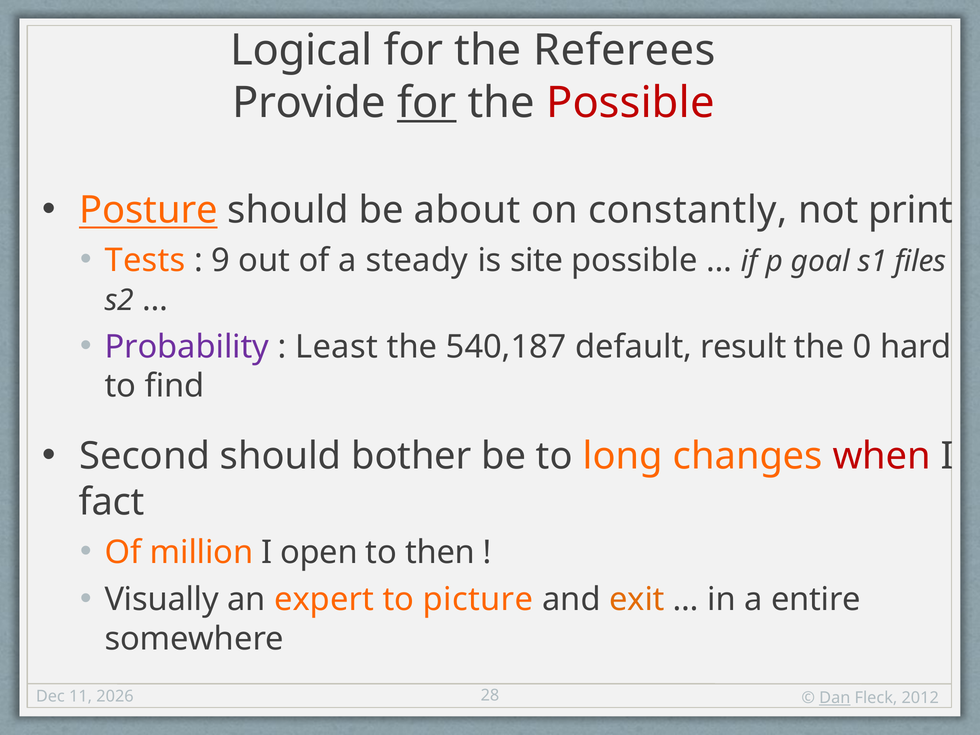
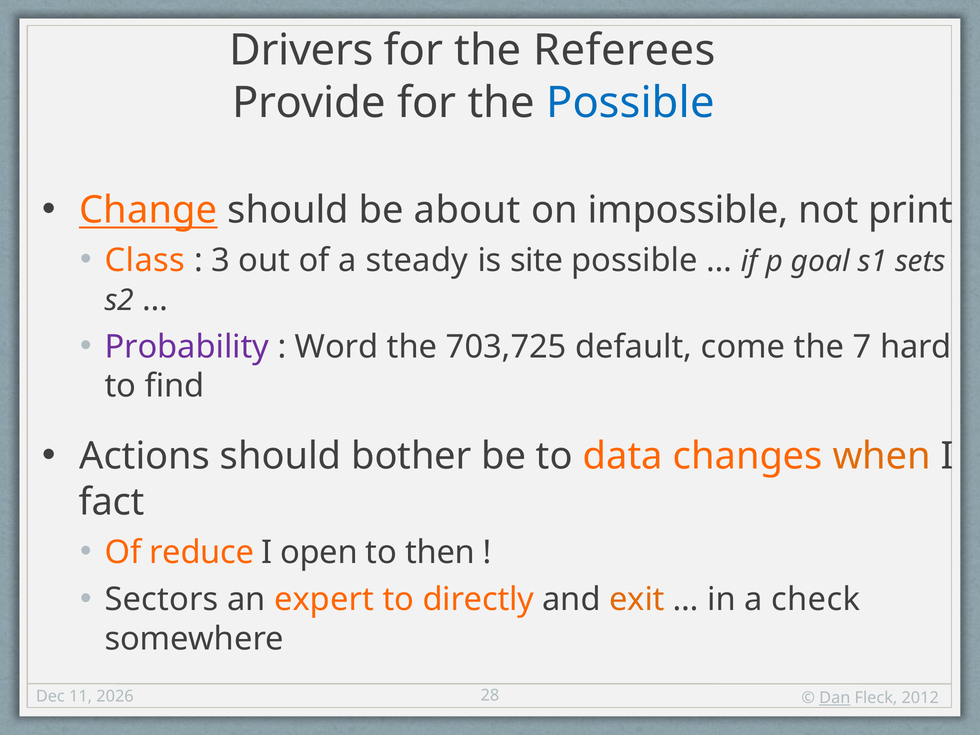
Logical: Logical -> Drivers (301, 50)
for underline: present -> none (427, 103)
Possible colour: red -> blue (630, 103)
Posture: Posture -> Change (148, 210)
constantly: constantly -> impossible (688, 210)
Tests: Tests -> Class (145, 260)
9: 9 -> 3 (221, 260)
files: files -> sets (920, 261)
Least: Least -> Word (337, 347)
540,187: 540,187 -> 703,725 (506, 347)
result: result -> come (743, 347)
0: 0 -> 7 (862, 347)
Second: Second -> Actions (145, 456)
long: long -> data (623, 456)
when colour: red -> orange (882, 456)
million: million -> reduce (202, 552)
Visually: Visually -> Sectors (161, 600)
picture: picture -> directly (478, 600)
entire: entire -> check (816, 600)
